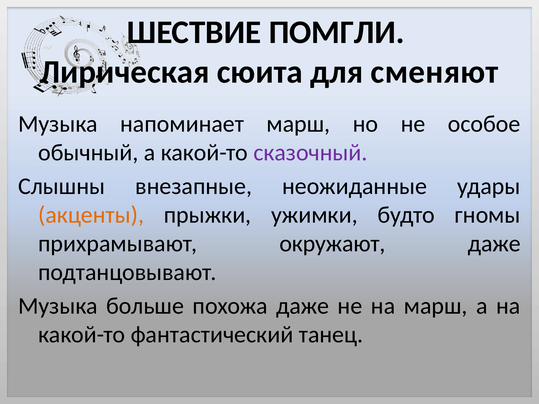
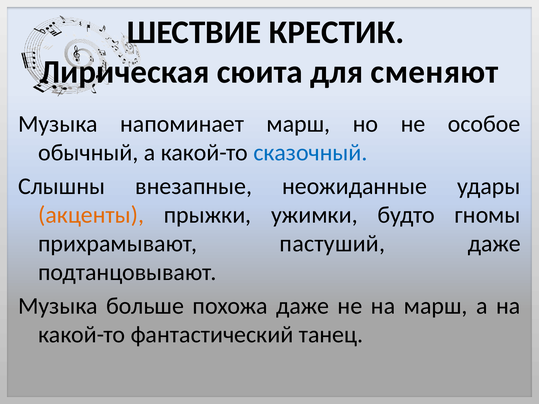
ПОМГЛИ: ПОМГЛИ -> КРЕСТИК (336, 32)
сказочный colour: purple -> blue (310, 153)
окружают: окружают -> пастуший (332, 244)
